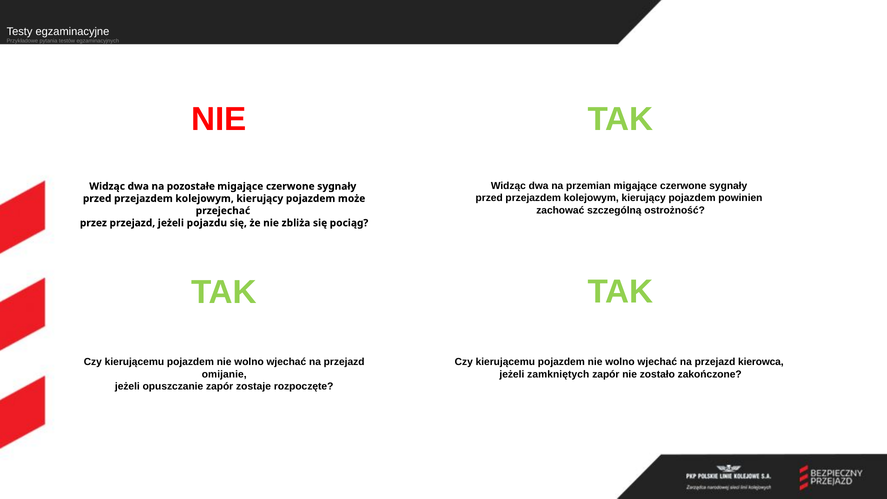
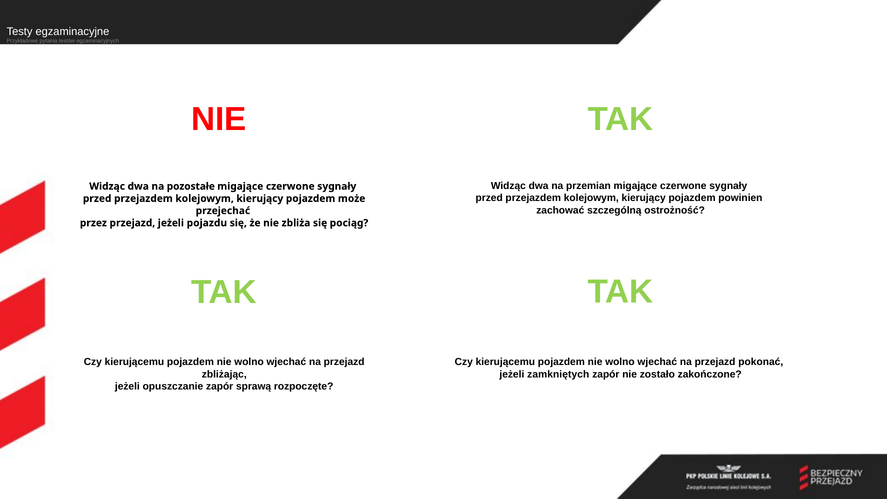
kierowca: kierowca -> pokonać (761, 362)
omijanie: omijanie -> zbliżając (224, 374)
zostaje: zostaje -> sprawą (254, 386)
